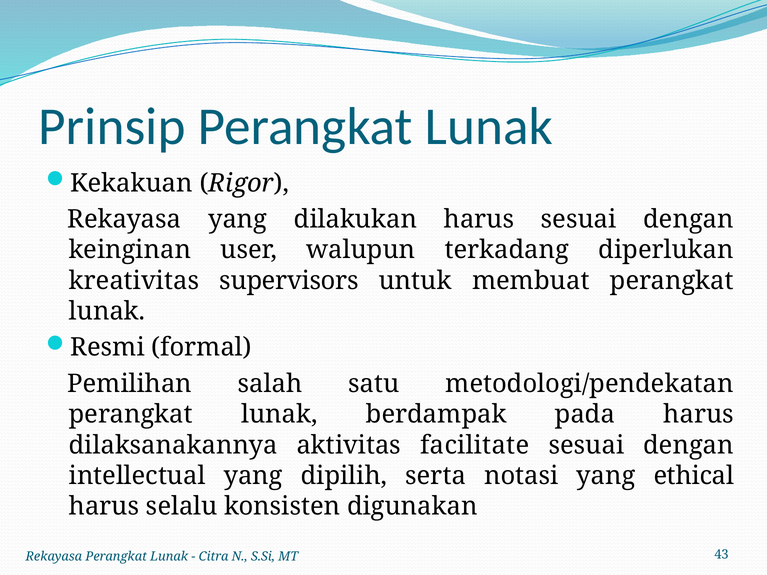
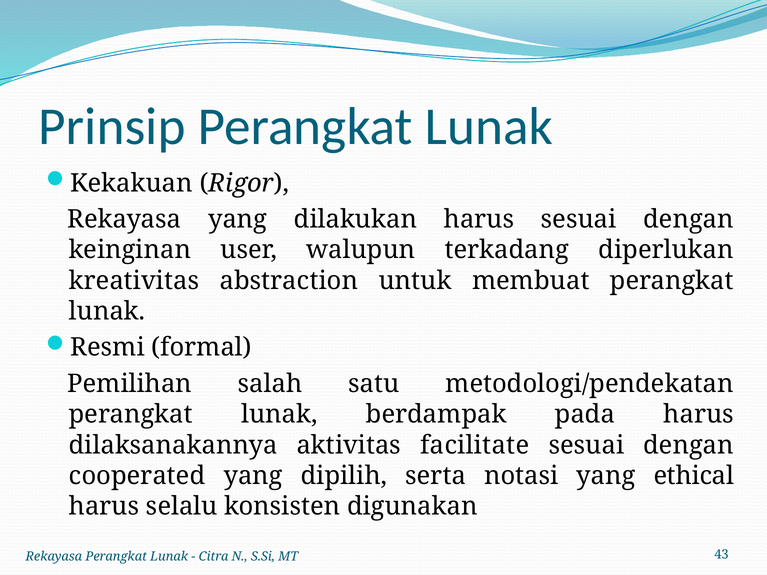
supervisors: supervisors -> abstraction (289, 281)
intellectual: intellectual -> cooperated (137, 476)
